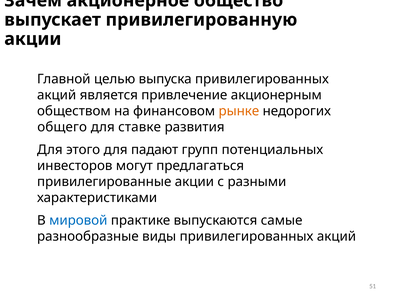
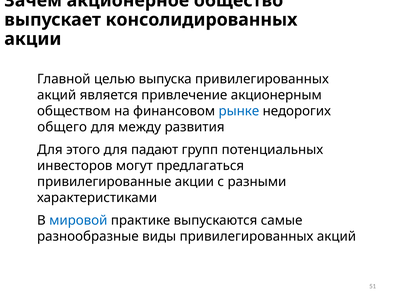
привилегированную: привилегированную -> консолидированных (201, 20)
рынке colour: orange -> blue (239, 111)
ставке: ставке -> между (140, 127)
